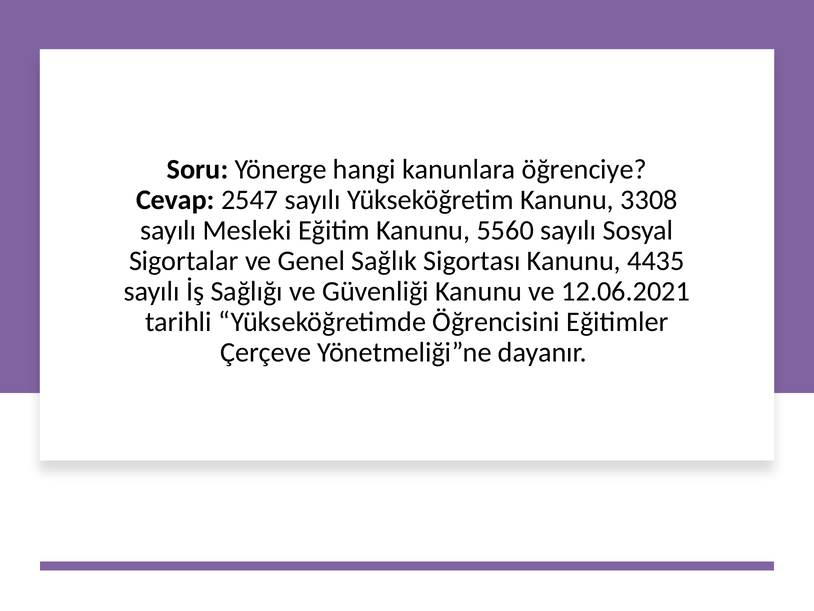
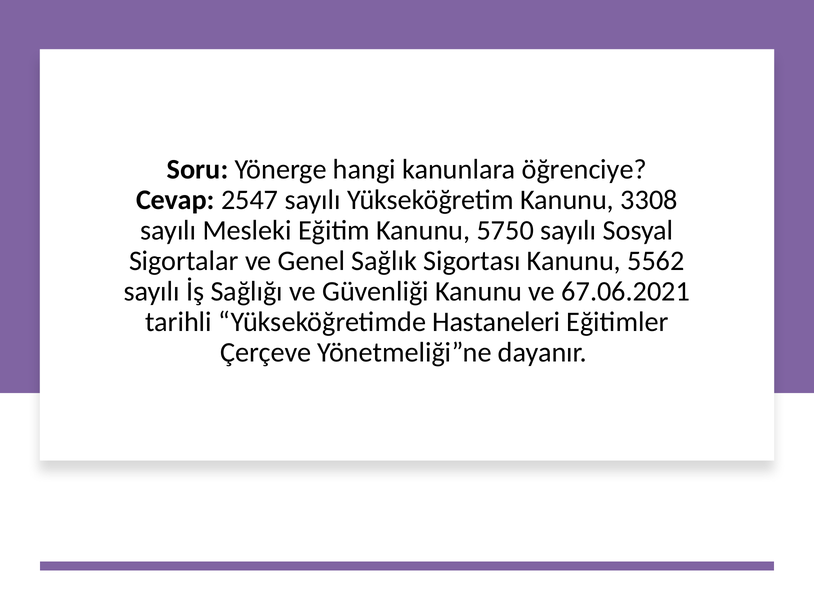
5560: 5560 -> 5750 (505, 230)
4435: 4435 -> 5562 (656, 261)
12.06.2021: 12.06.2021 -> 67.06.2021 (626, 291)
Öğrencisini: Öğrencisini -> Hastaneleri (496, 322)
